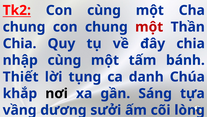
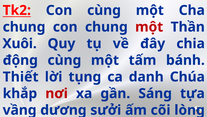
Chia: Chia -> Xuôi (20, 43)
nhập: nhập -> động (20, 60)
nơi colour: black -> red (57, 93)
